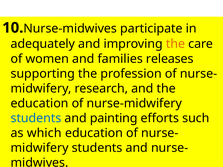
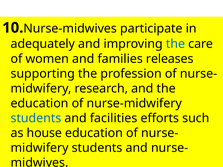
the colour: orange -> blue (175, 44)
painting: painting -> facilities (114, 118)
which: which -> house (44, 133)
